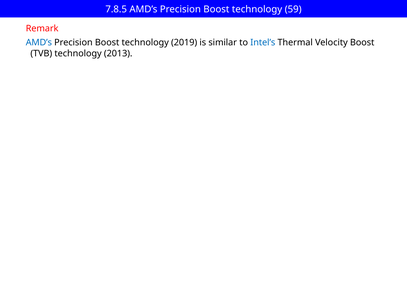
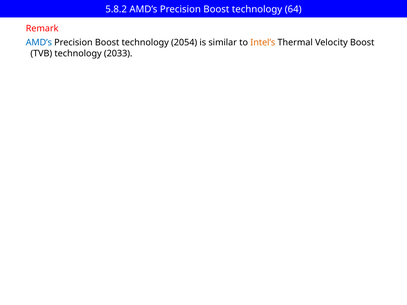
7.8.5: 7.8.5 -> 5.8.2 (116, 9)
59: 59 -> 64 (293, 9)
2019: 2019 -> 2054 (184, 43)
Intel’s colour: blue -> orange (263, 43)
2013: 2013 -> 2033 (118, 54)
